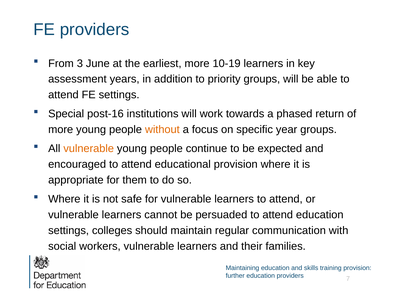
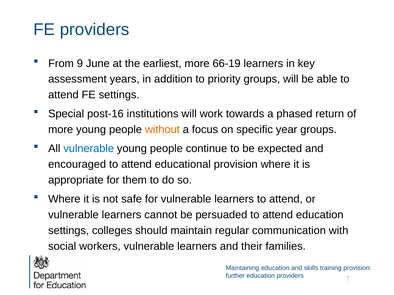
3: 3 -> 9 (80, 64)
10-19: 10-19 -> 66-19 (227, 64)
vulnerable colour: orange -> blue (89, 149)
